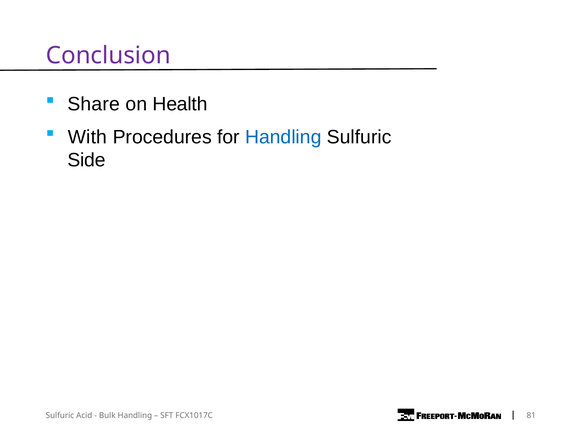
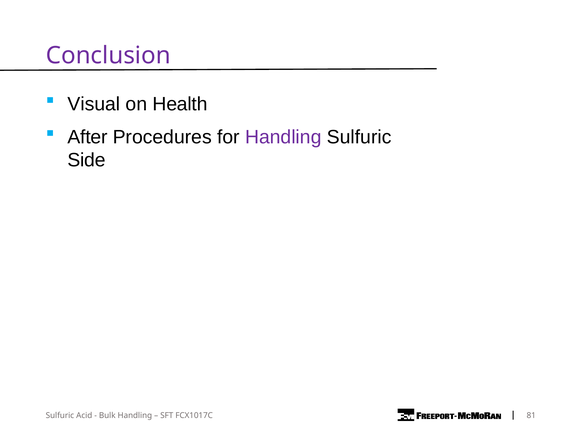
Share: Share -> Visual (94, 104)
With: With -> After (88, 137)
Handling colour: blue -> purple (283, 137)
